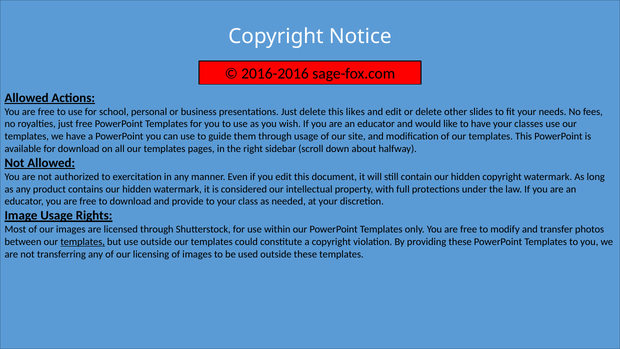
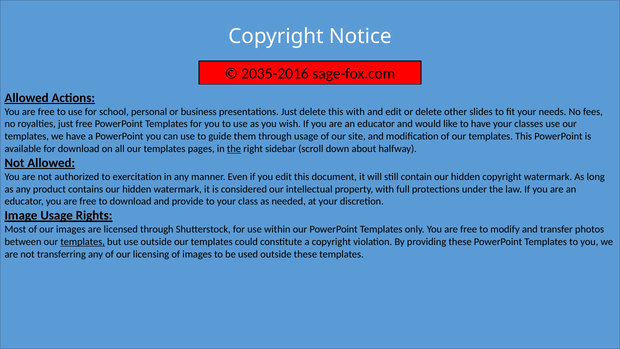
2016-2016: 2016-2016 -> 2035-2016 (275, 74)
this likes: likes -> with (355, 112)
the underline: none -> present (234, 149)
